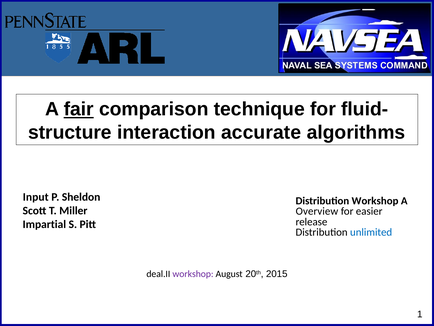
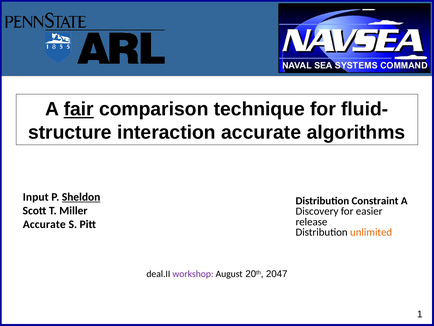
Sheldon underline: none -> present (81, 197)
Distribution Workshop: Workshop -> Constraint (375, 201)
Overview: Overview -> Discovery (317, 211)
Impartial: Impartial -> Accurate (44, 224)
unlimited colour: blue -> orange (371, 232)
2015: 2015 -> 2047 (277, 274)
